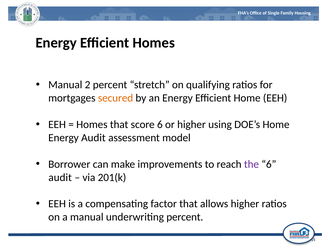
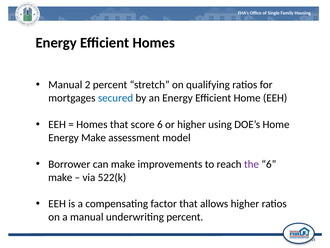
secured colour: orange -> blue (116, 98)
Energy Audit: Audit -> Make (94, 137)
audit: audit -> make (60, 177)
201(k: 201(k -> 522(k (112, 177)
